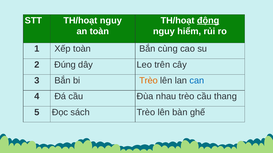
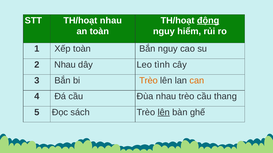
TH/hoạt nguy: nguy -> nhau (111, 21)
Bắn cùng: cùng -> nguy (168, 49)
2 Đúng: Đúng -> Nhau (65, 65)
trên: trên -> tình (162, 65)
can colour: blue -> orange (197, 81)
lên underline: none -> present (164, 113)
